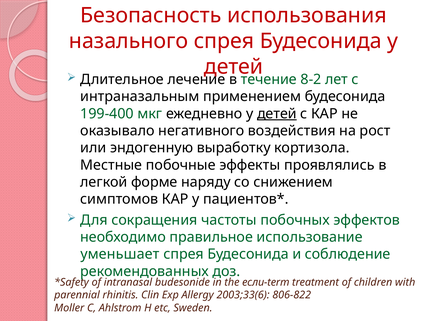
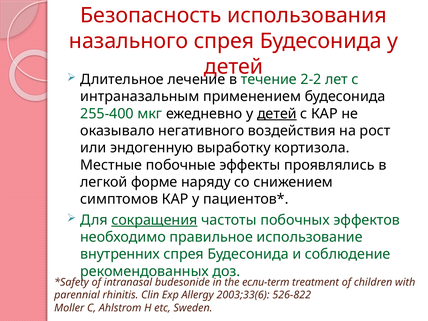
8-2: 8-2 -> 2-2 (311, 79)
199-400: 199-400 -> 255-400 (107, 114)
сокращения underline: none -> present (154, 220)
уменьшает: уменьшает -> внутренних (120, 254)
806-822: 806-822 -> 526-822 (292, 295)
